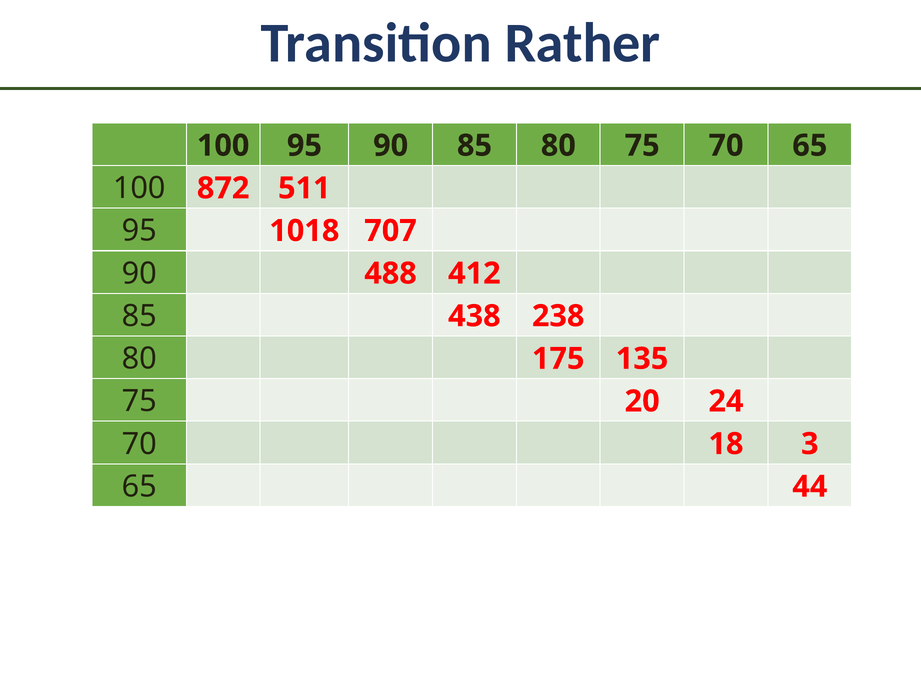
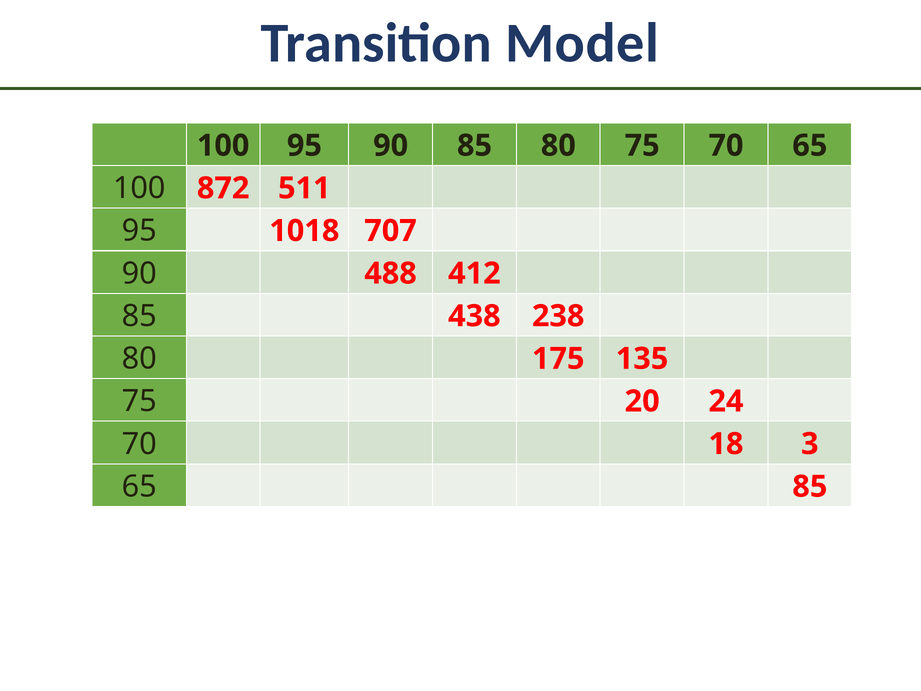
Rather: Rather -> Model (582, 43)
65 44: 44 -> 85 (810, 486)
